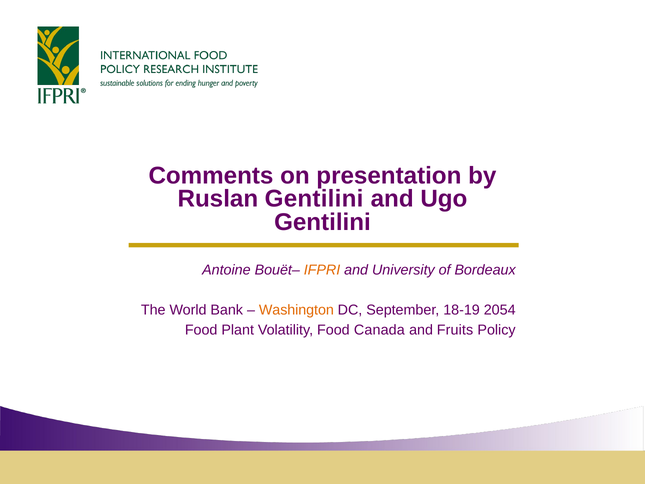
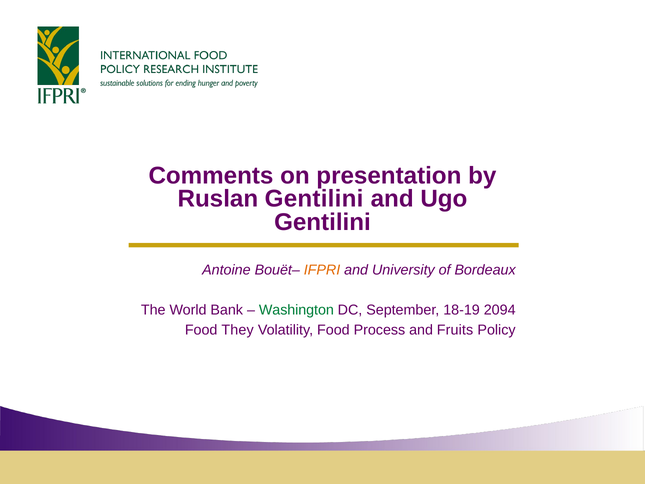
Washington colour: orange -> green (296, 310)
2054: 2054 -> 2094 (500, 310)
Plant: Plant -> They (238, 330)
Canada: Canada -> Process (379, 330)
